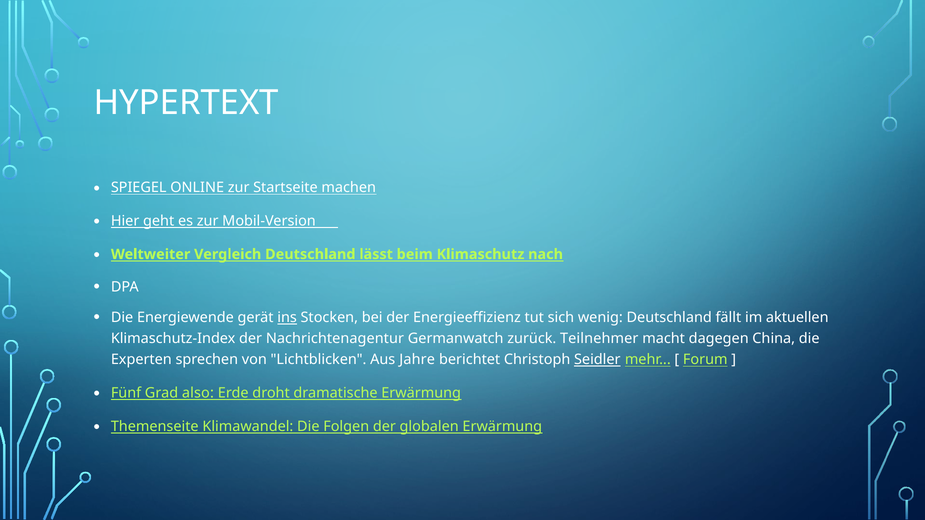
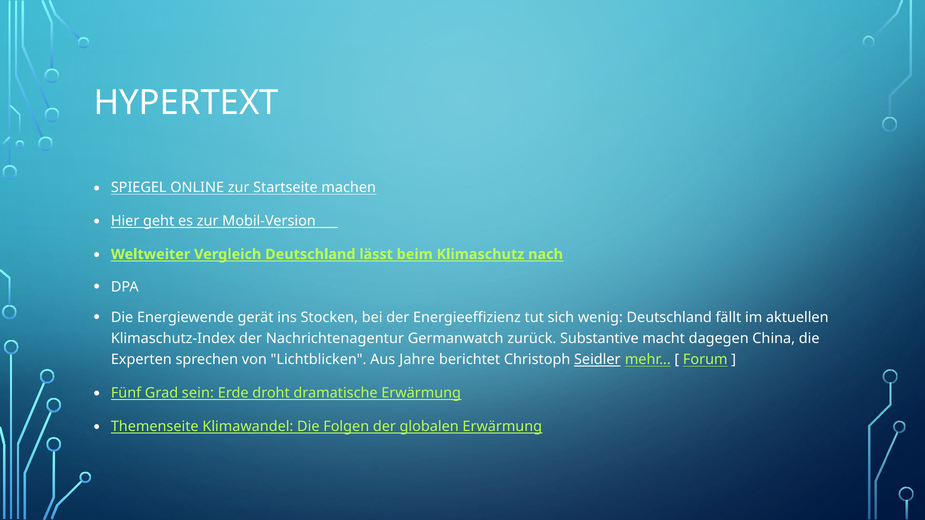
ins underline: present -> none (287, 318)
Teilnehmer: Teilnehmer -> Substantive (599, 339)
also: also -> sein (198, 393)
